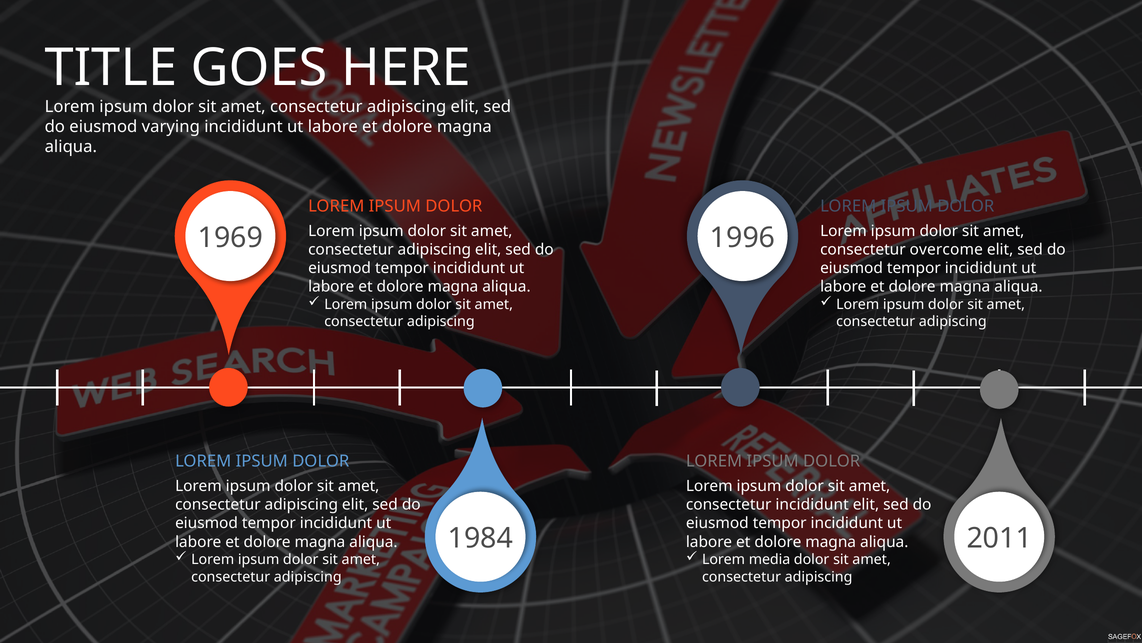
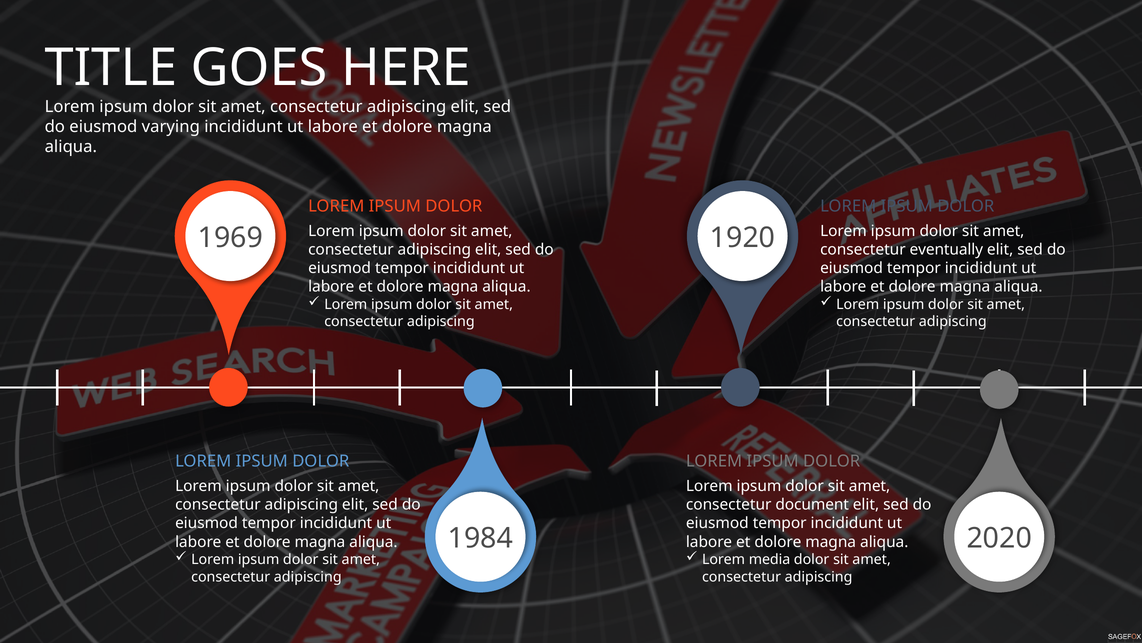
1996: 1996 -> 1920 (743, 238)
overcome: overcome -> eventually (946, 249)
consectetur incididunt: incididunt -> document (812, 504)
2011: 2011 -> 2020 (999, 538)
